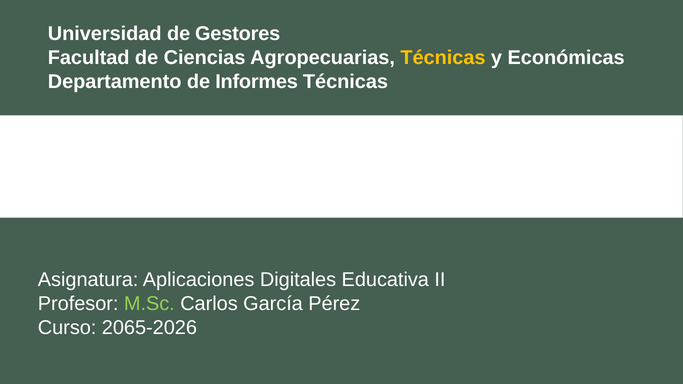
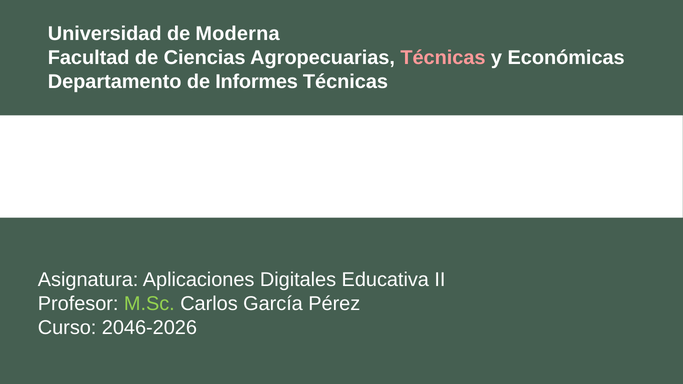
Gestores: Gestores -> Moderna (238, 34)
Técnicas colour: yellow -> pink (443, 58)
2065-2026: 2065-2026 -> 2046-2026 (149, 328)
